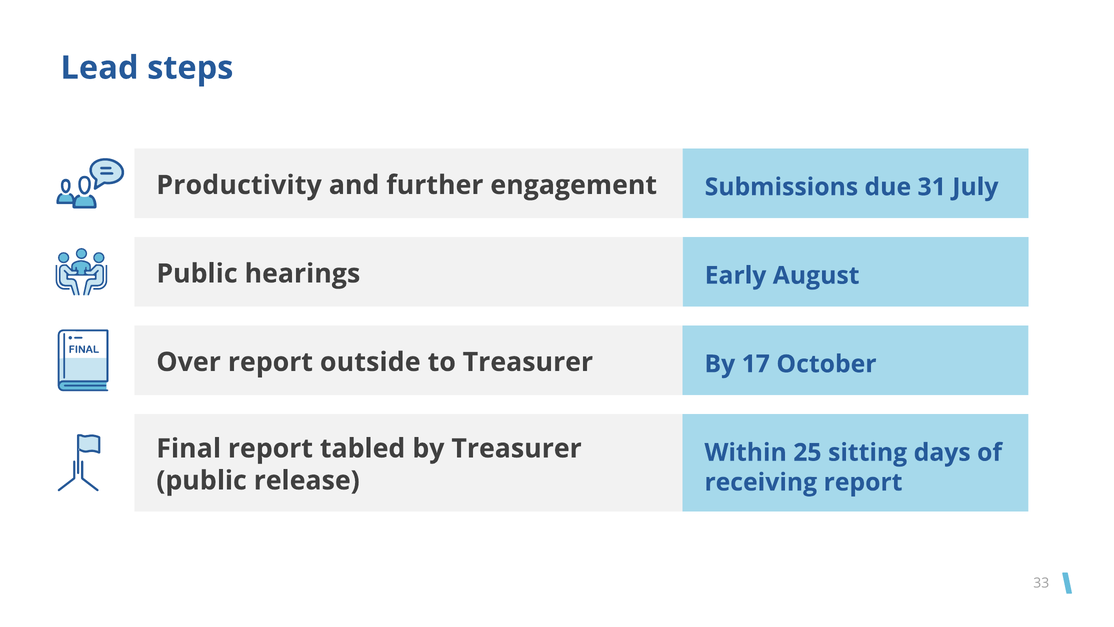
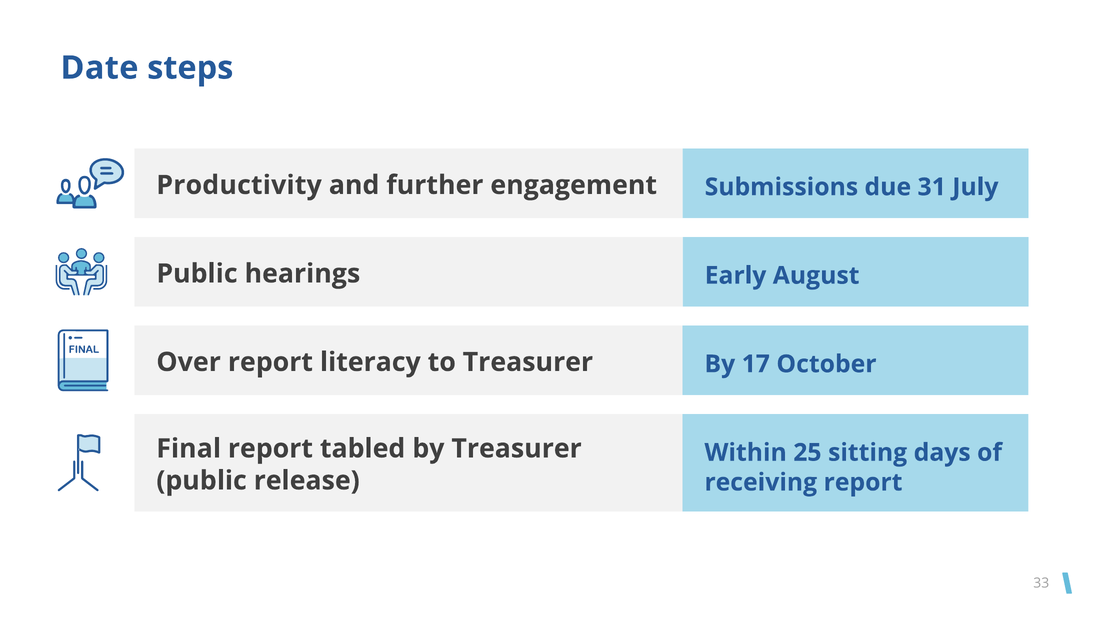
Lead: Lead -> Date (99, 68)
outside: outside -> literacy (370, 362)
